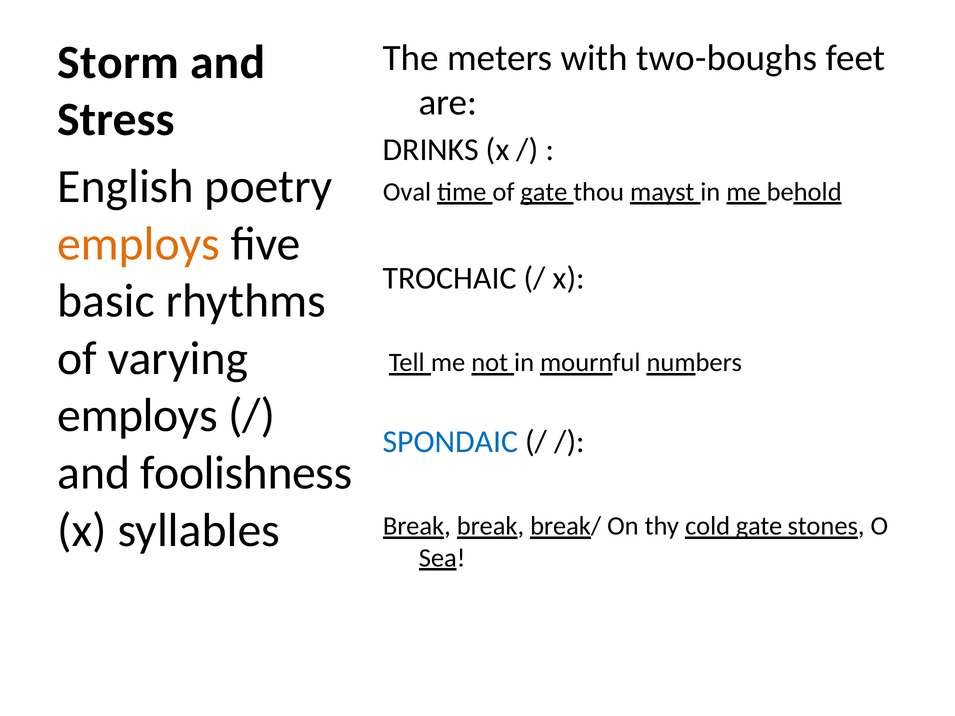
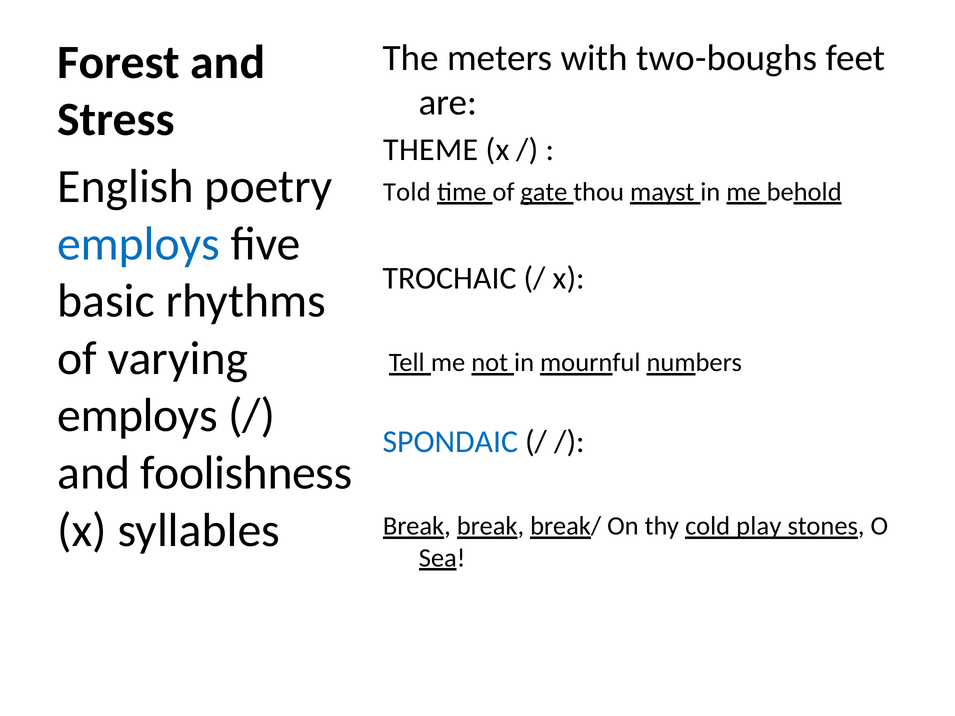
Storm: Storm -> Forest (119, 62)
DRINKS: DRINKS -> THEME (431, 150)
Oval: Oval -> Told (407, 192)
employs colour: orange -> blue (139, 244)
cold gate: gate -> play (759, 526)
